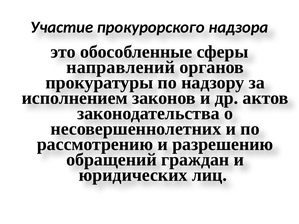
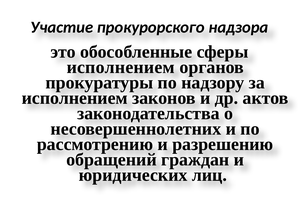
направлений: направлений -> исполнением (121, 67)
